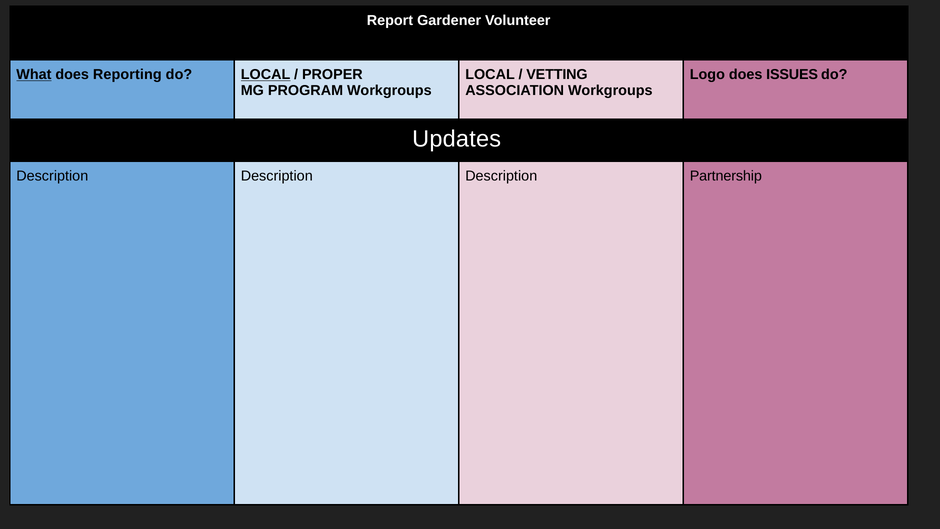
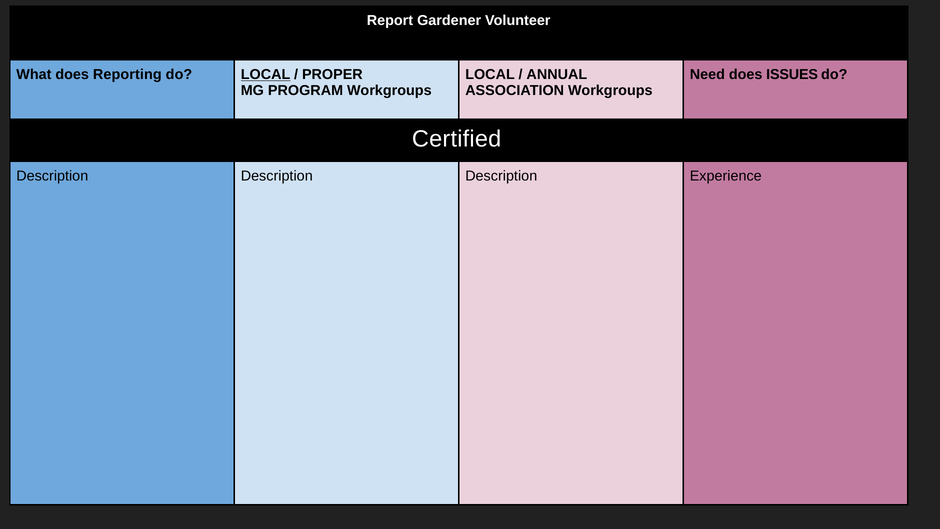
What underline: present -> none (34, 75)
VETTING: VETTING -> ANNUAL (557, 75)
Logo: Logo -> Need (707, 75)
Updates: Updates -> Certified (457, 139)
Partnership: Partnership -> Experience (726, 176)
